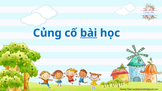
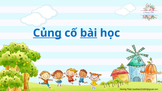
Củng underline: none -> present (47, 33)
